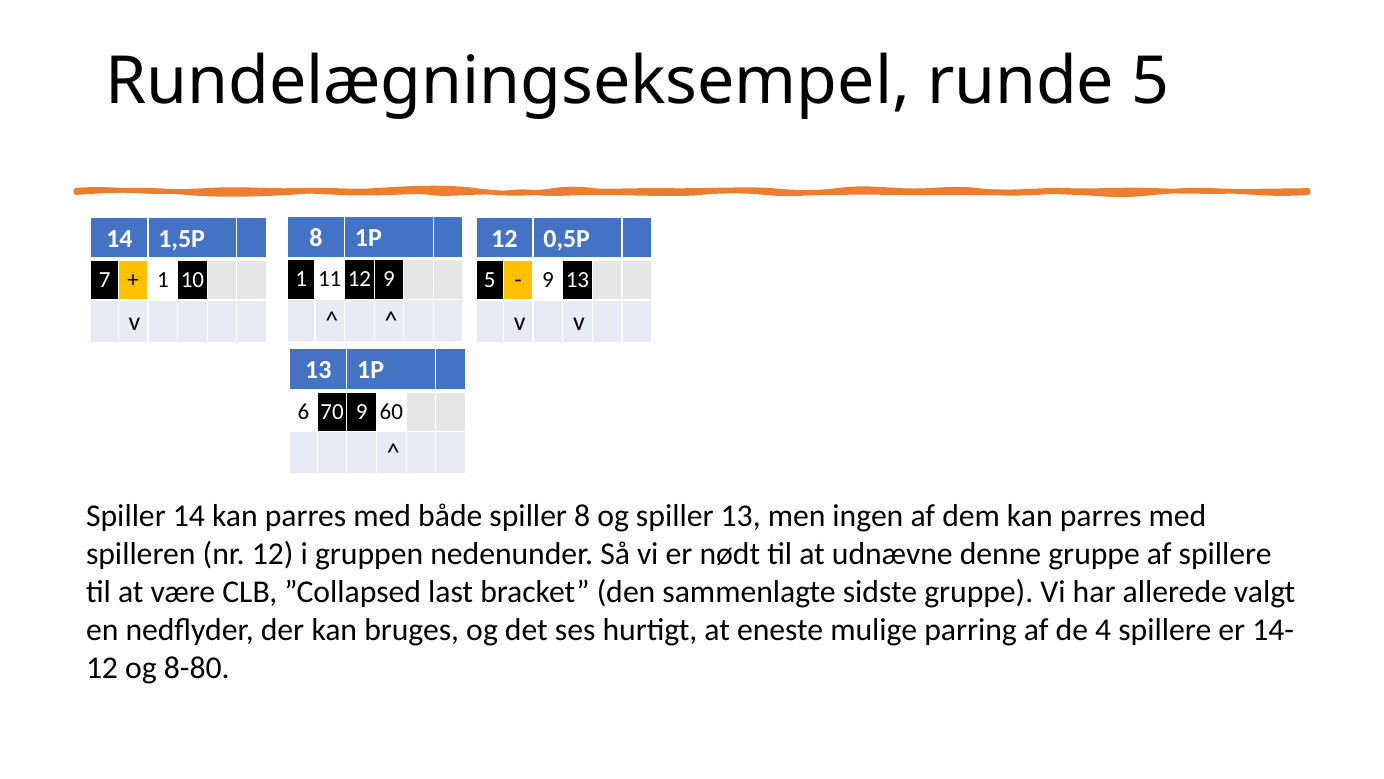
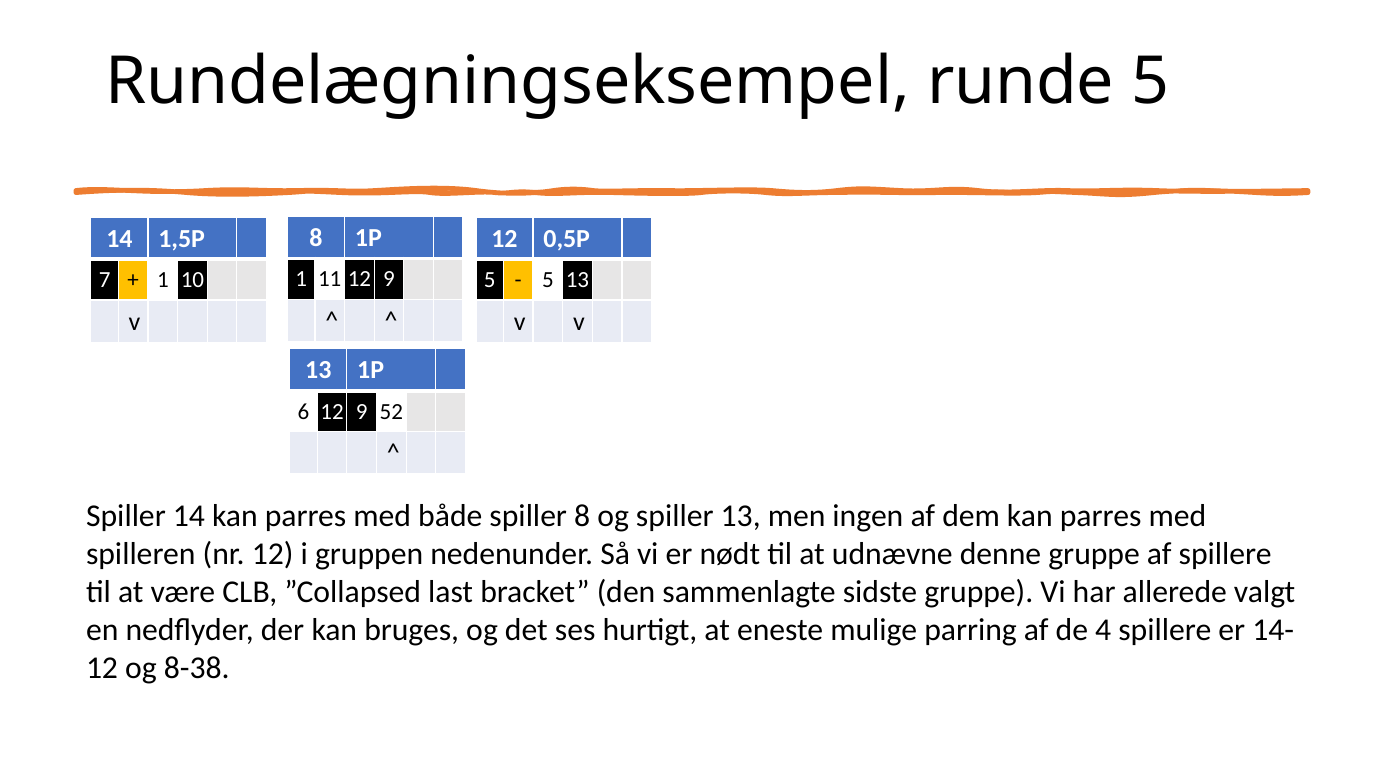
9: 9 -> 5 (548, 280)
6 70: 70 -> 12 (332, 411)
60: 60 -> 52 (391, 411)
8-80: 8-80 -> 8-38 (197, 668)
